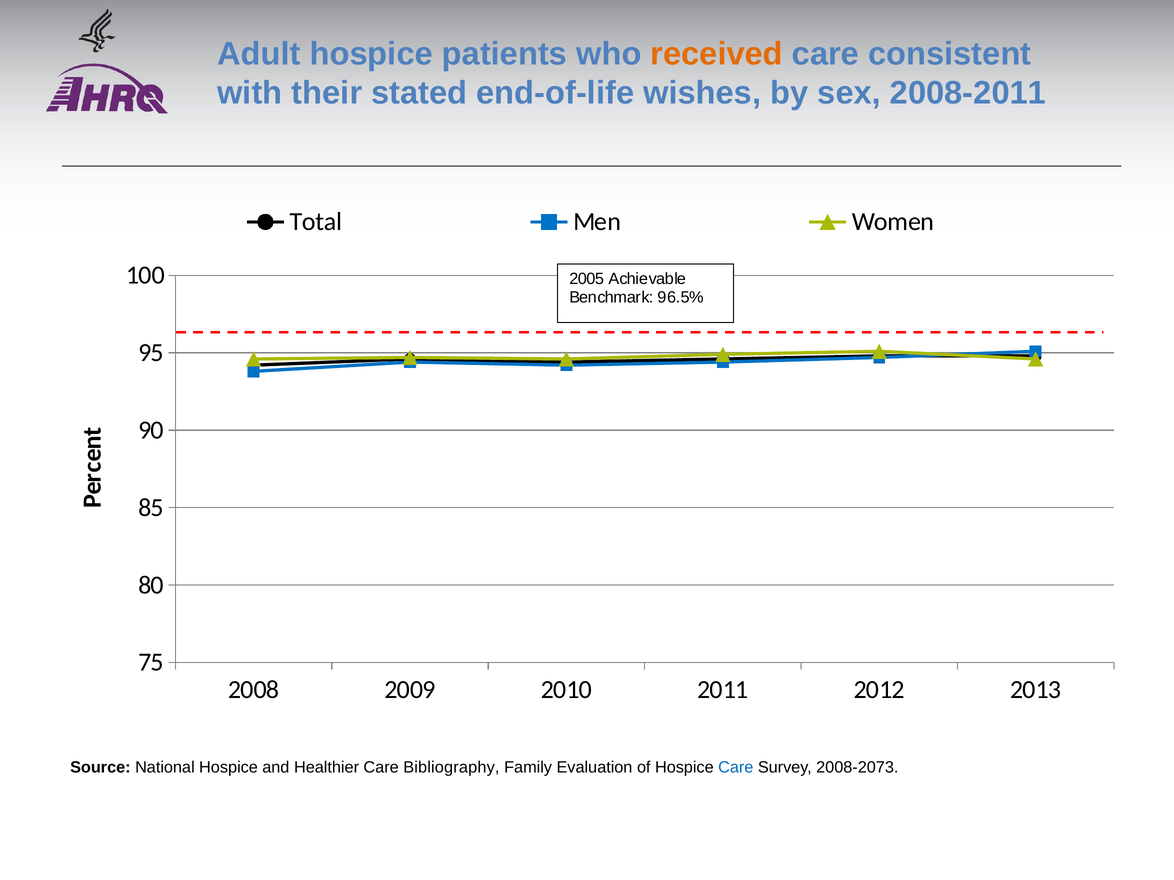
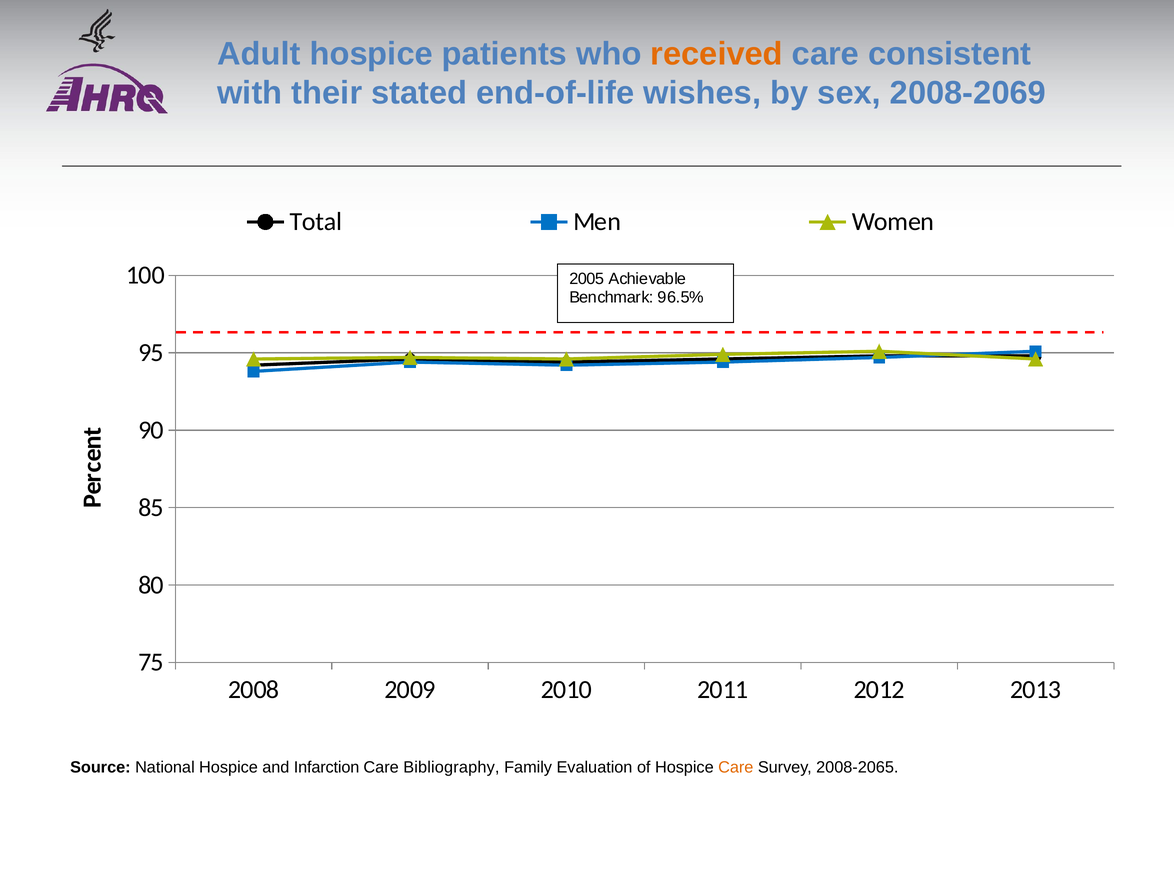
2008-2011: 2008-2011 -> 2008-2069 (968, 93)
Healthier: Healthier -> Infarction (327, 768)
Care colour: blue -> orange (736, 768)
2008-2073: 2008-2073 -> 2008-2065 (857, 768)
